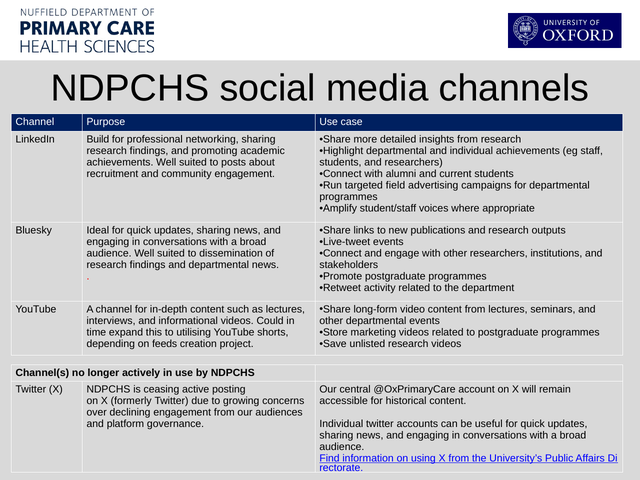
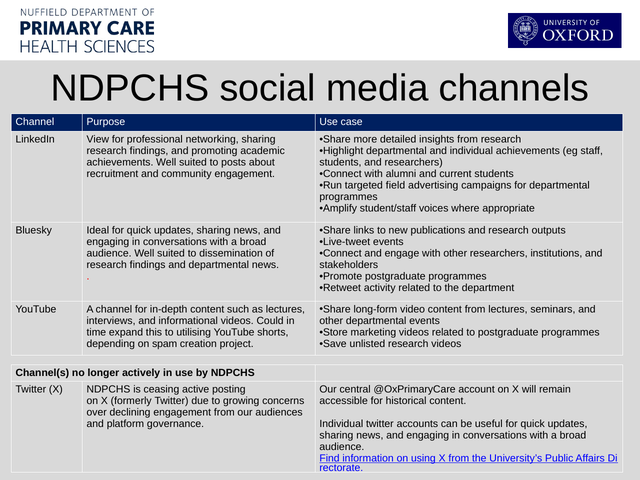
Build: Build -> View (98, 139)
feeds: feeds -> spam (165, 344)
